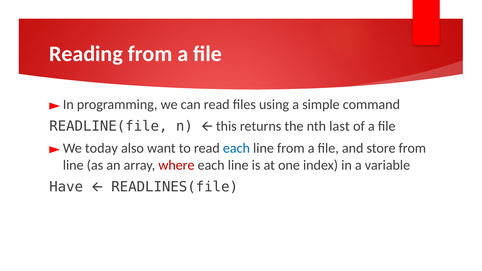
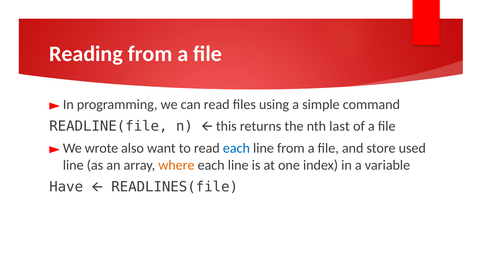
today: today -> wrote (101, 148)
store from: from -> used (412, 148)
where colour: red -> orange (176, 165)
